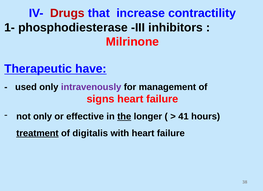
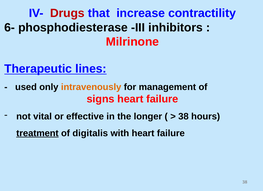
1-: 1- -> 6- (10, 28)
have: have -> lines (91, 69)
intravenously colour: purple -> orange (91, 87)
not only: only -> vital (43, 117)
the underline: present -> none (124, 117)
41: 41 -> 38 (183, 117)
